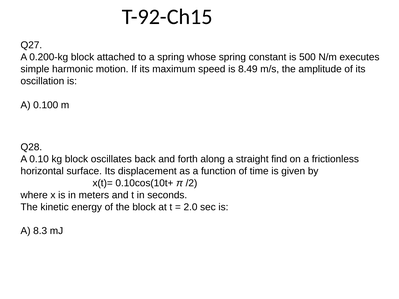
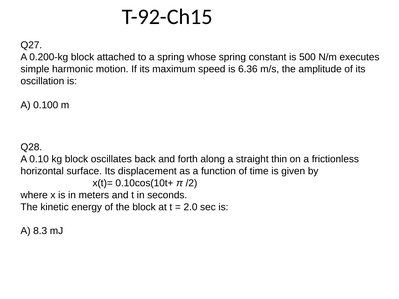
8.49: 8.49 -> 6.36 (248, 69)
find: find -> thin (279, 159)
